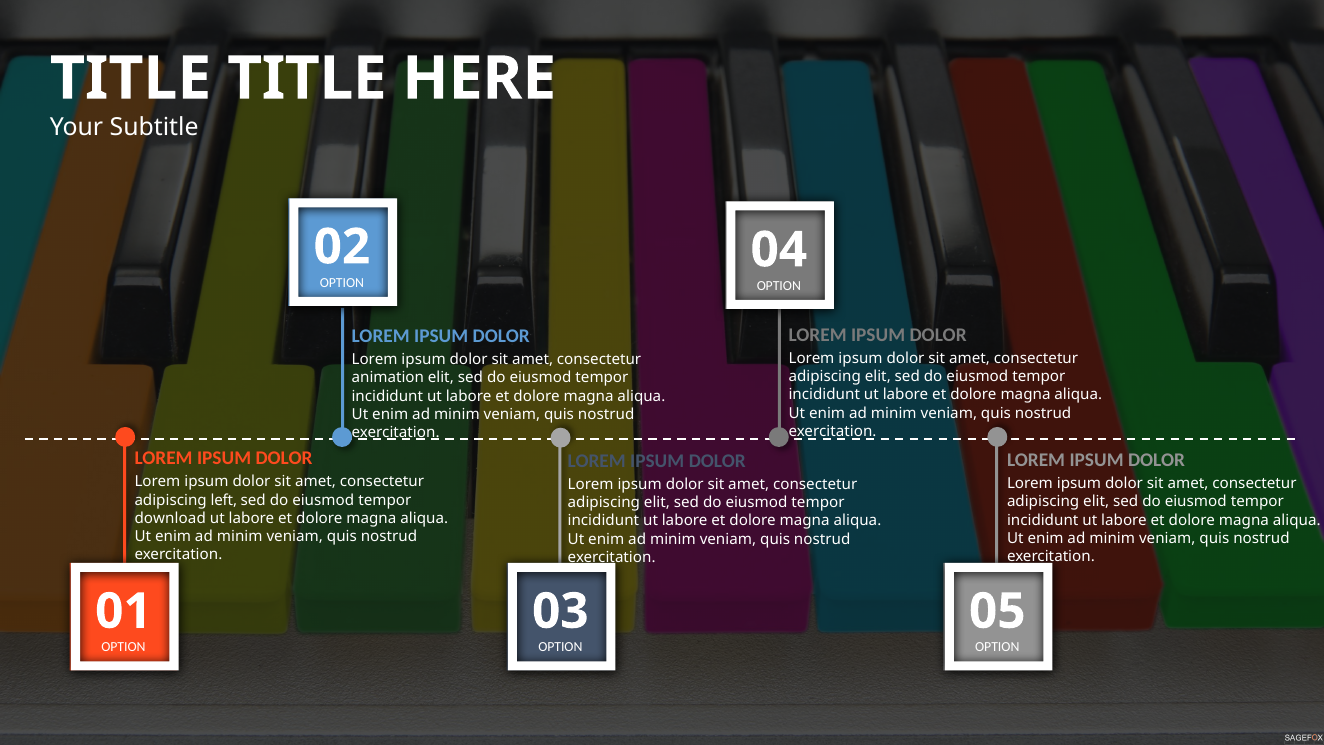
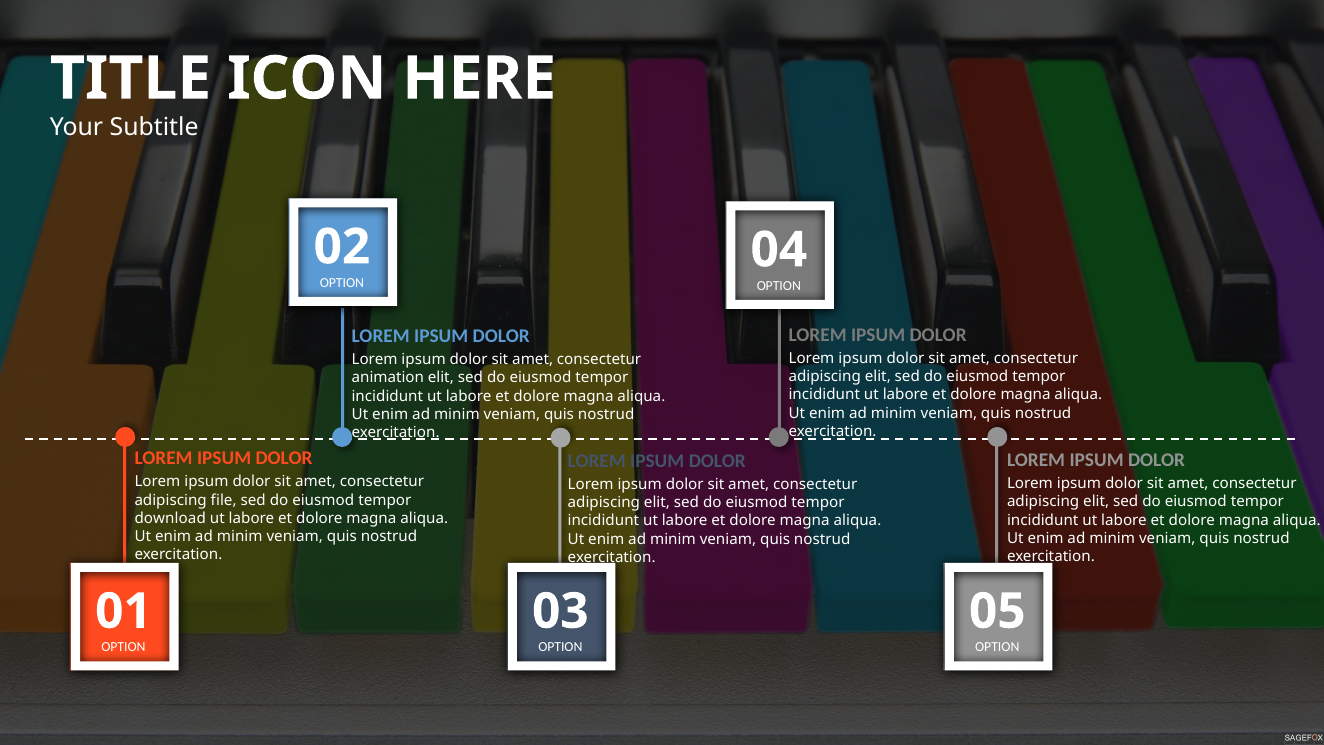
TITLE: TITLE -> ICON (307, 79)
left: left -> file (224, 500)
